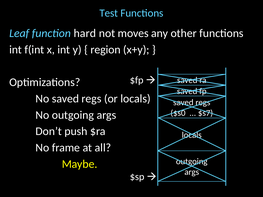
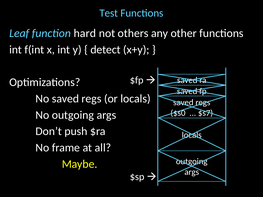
moves: moves -> others (133, 33)
region: region -> detect (106, 50)
